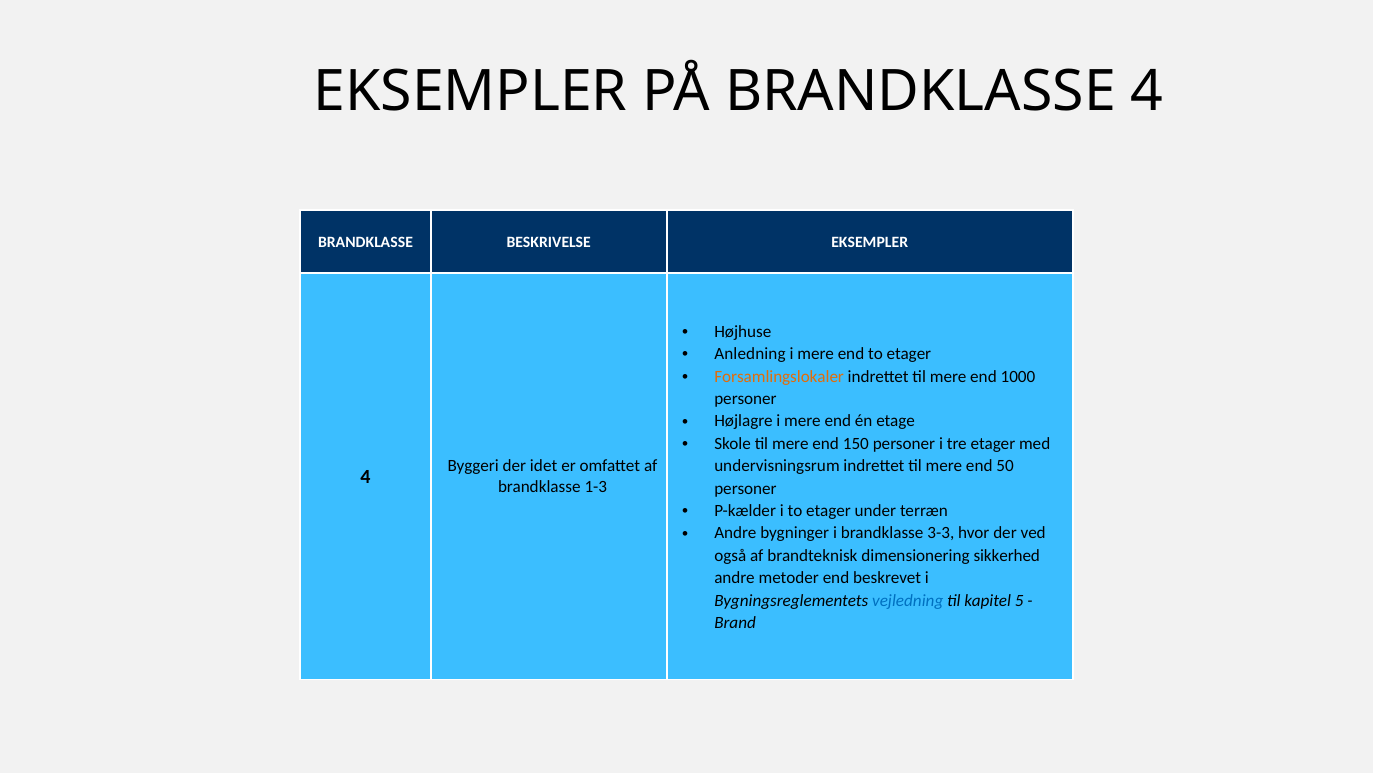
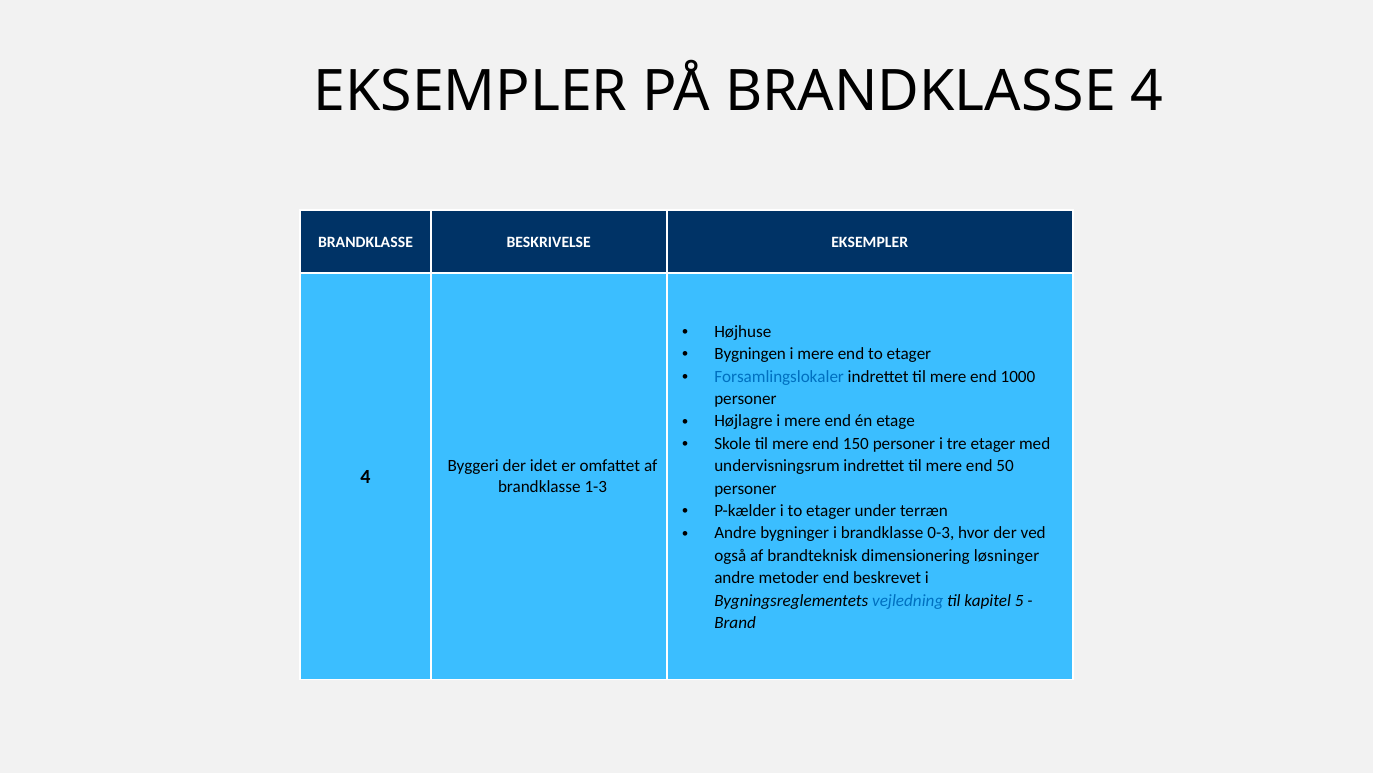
Anledning: Anledning -> Bygningen (750, 354)
Forsamlingslokaler colour: orange -> blue (779, 376)
3-3: 3-3 -> 0-3 (941, 533)
sikkerhed: sikkerhed -> løsninger (1007, 555)
